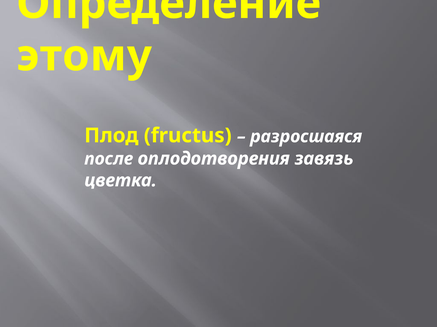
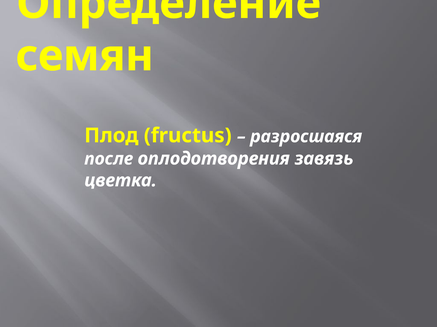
этому: этому -> семян (85, 56)
